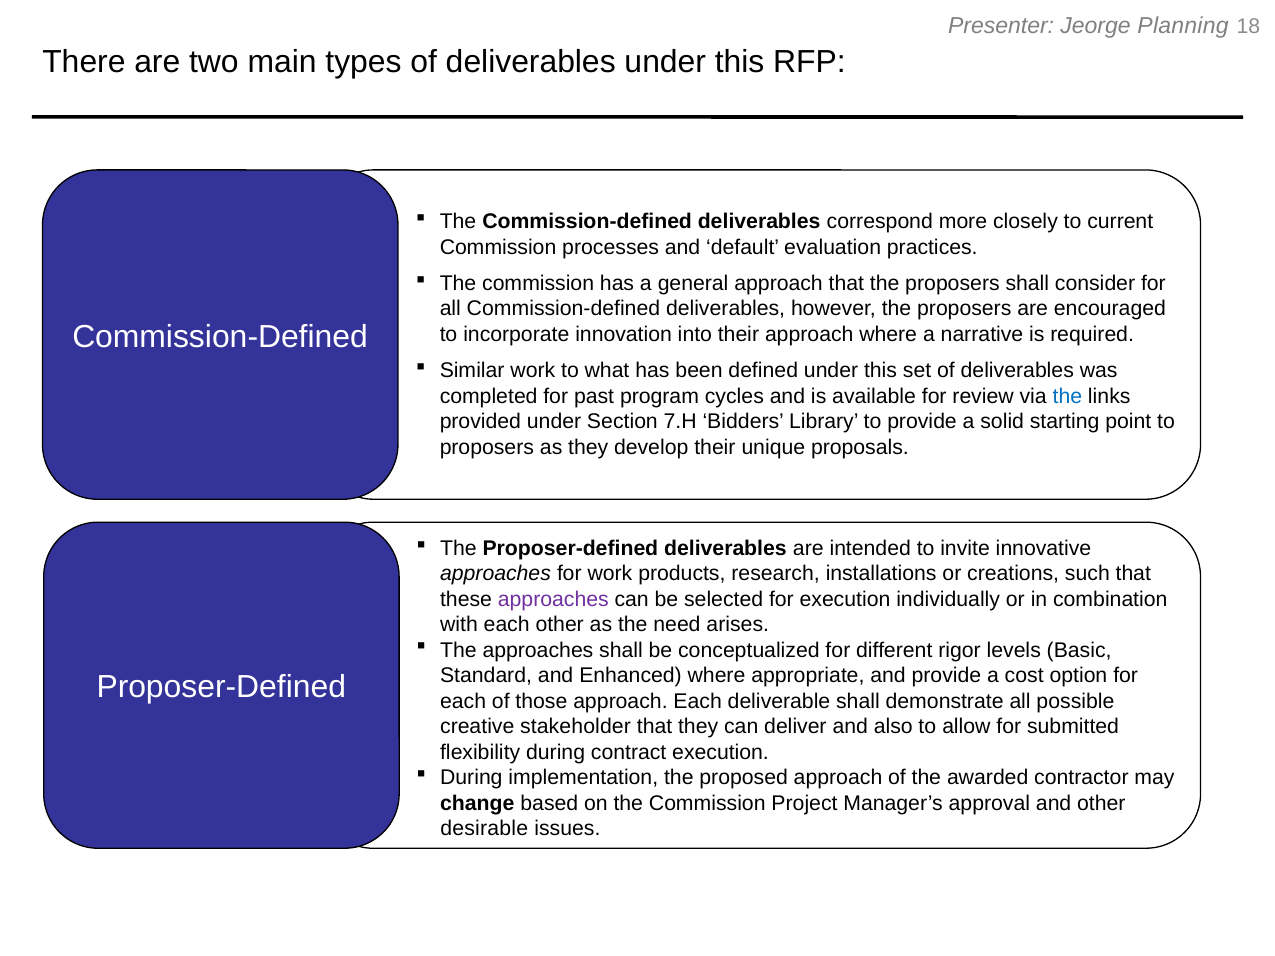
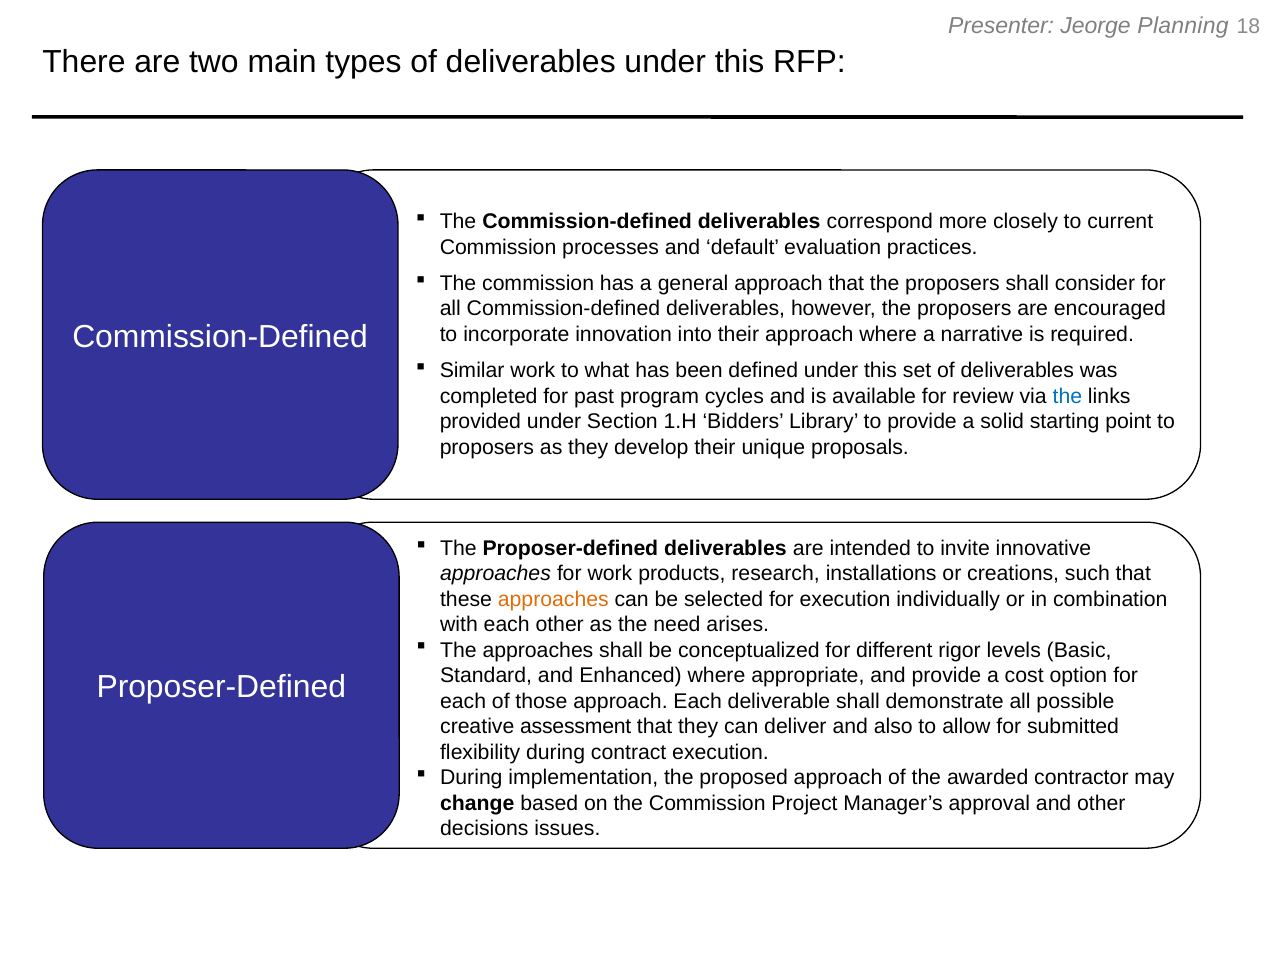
7.H: 7.H -> 1.H (680, 422)
approaches colour: purple -> orange (553, 600)
stakeholder: stakeholder -> assessment (576, 727)
desirable: desirable -> decisions (484, 829)
